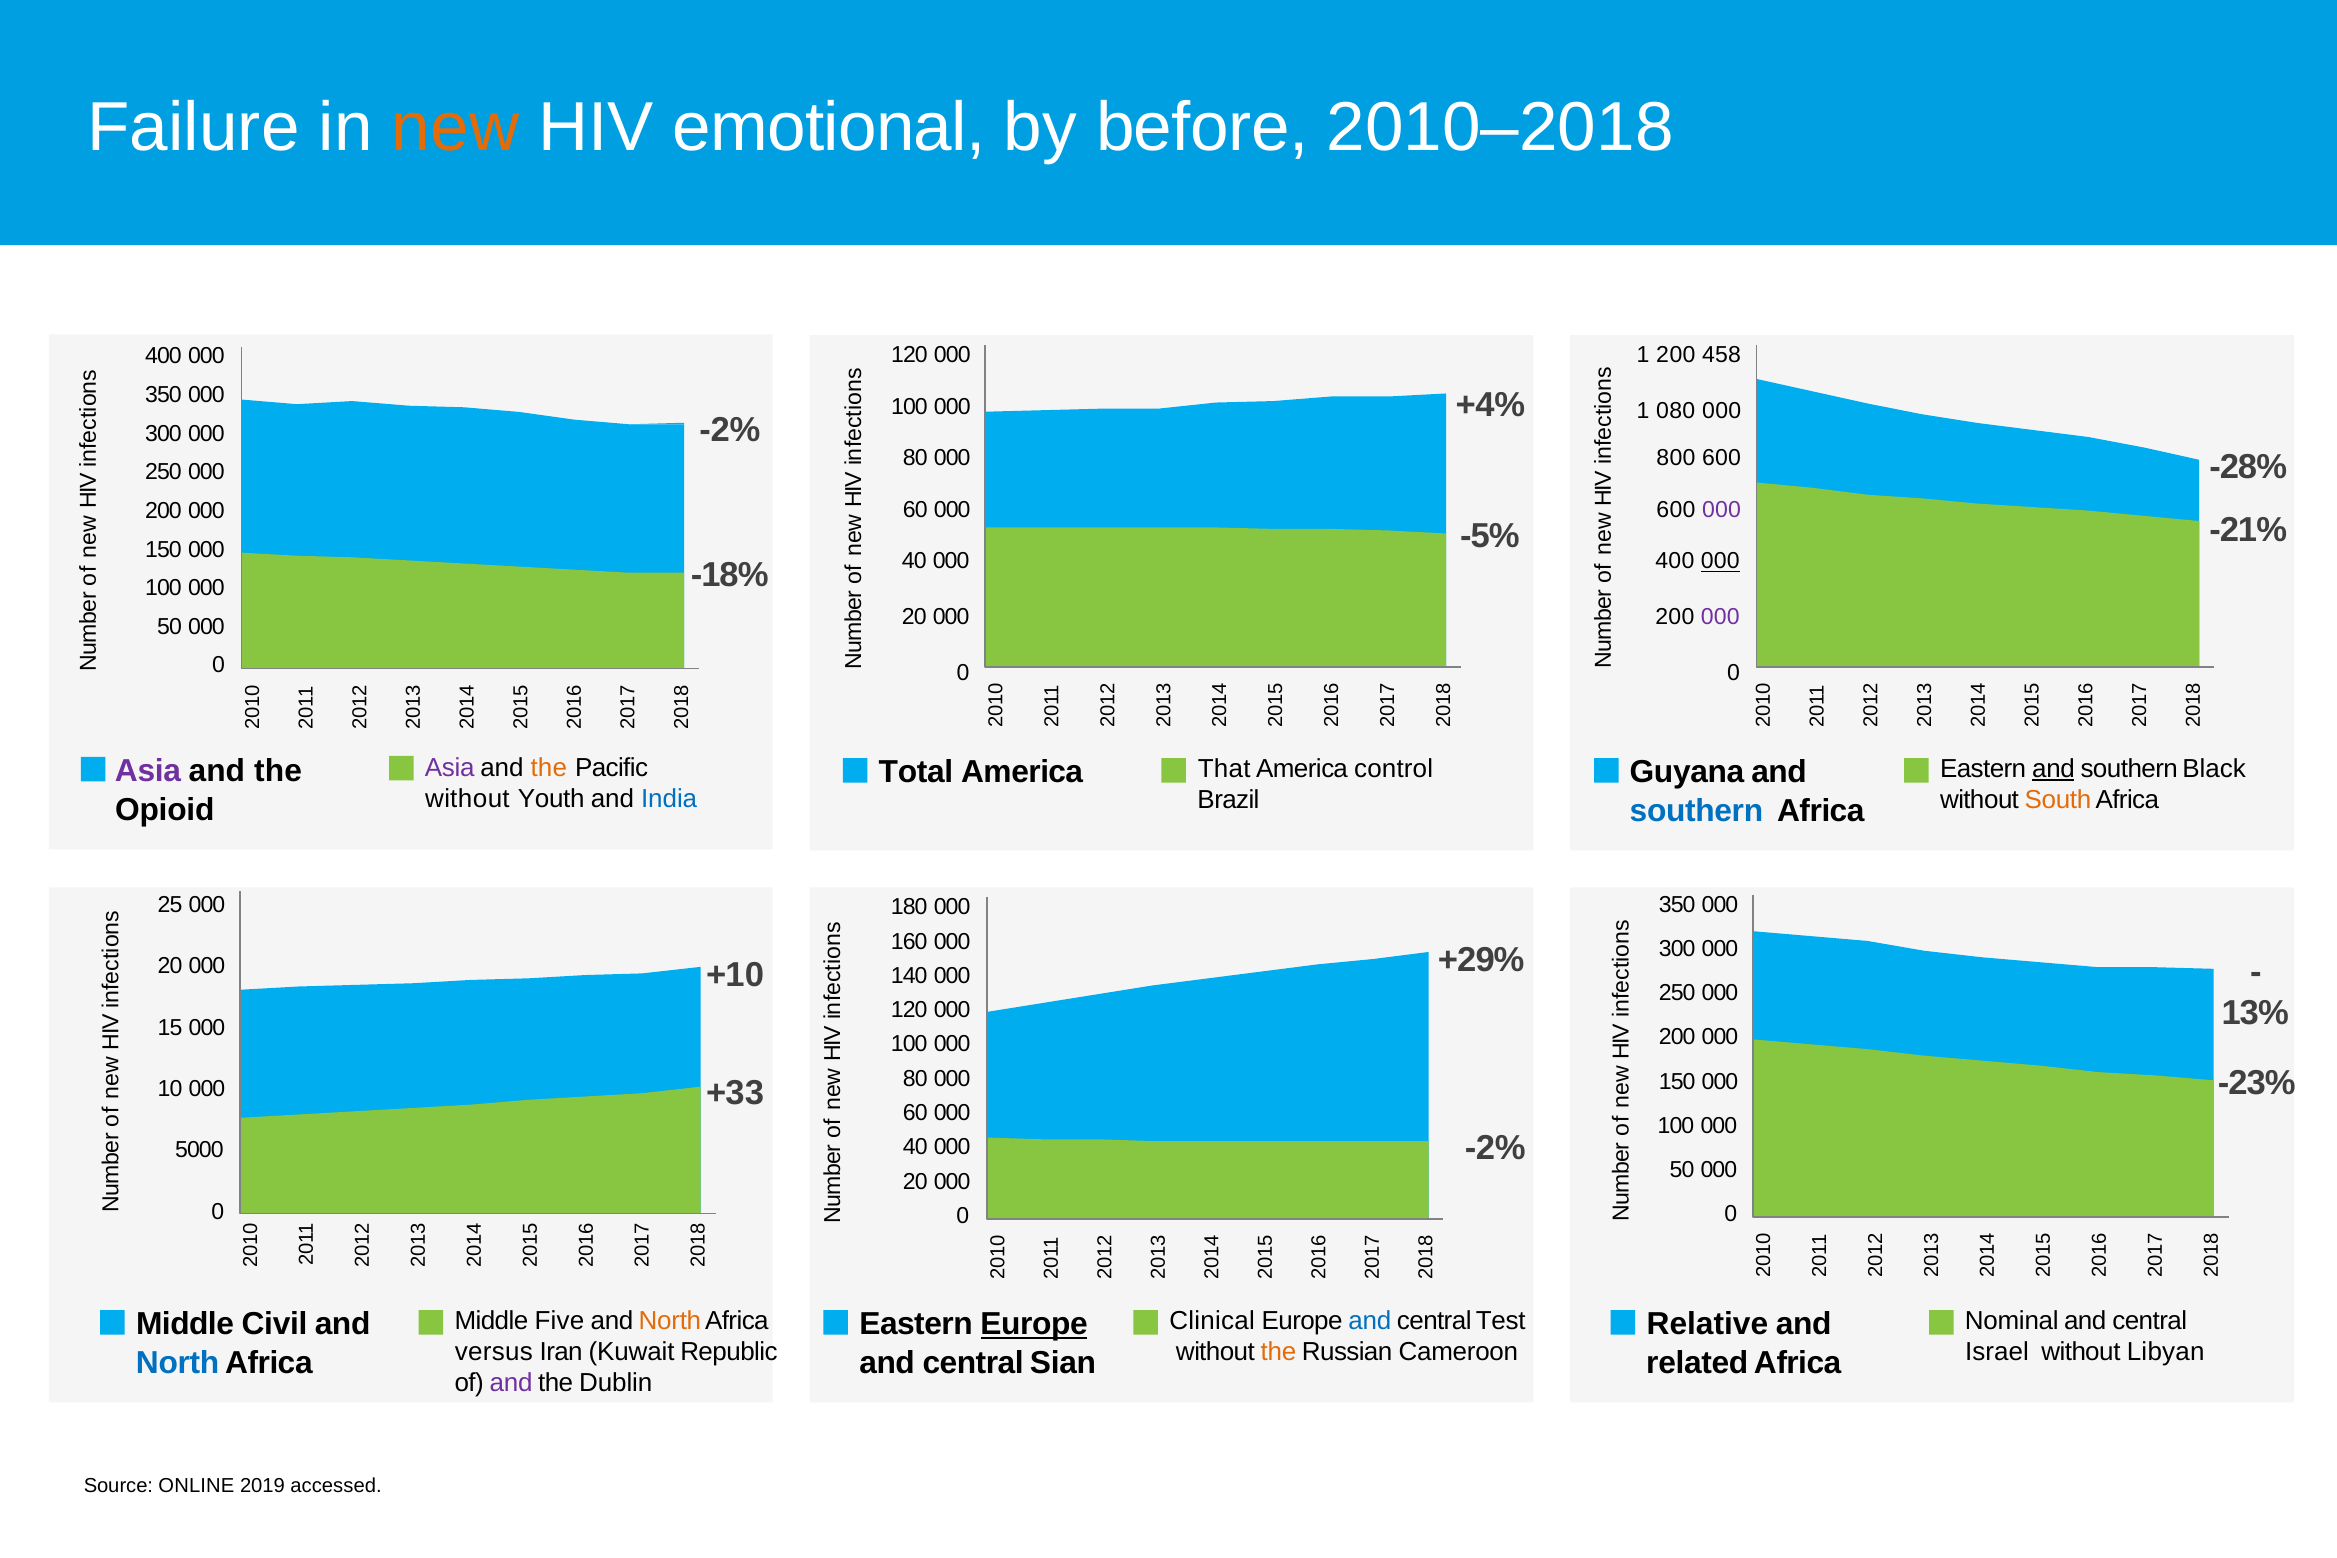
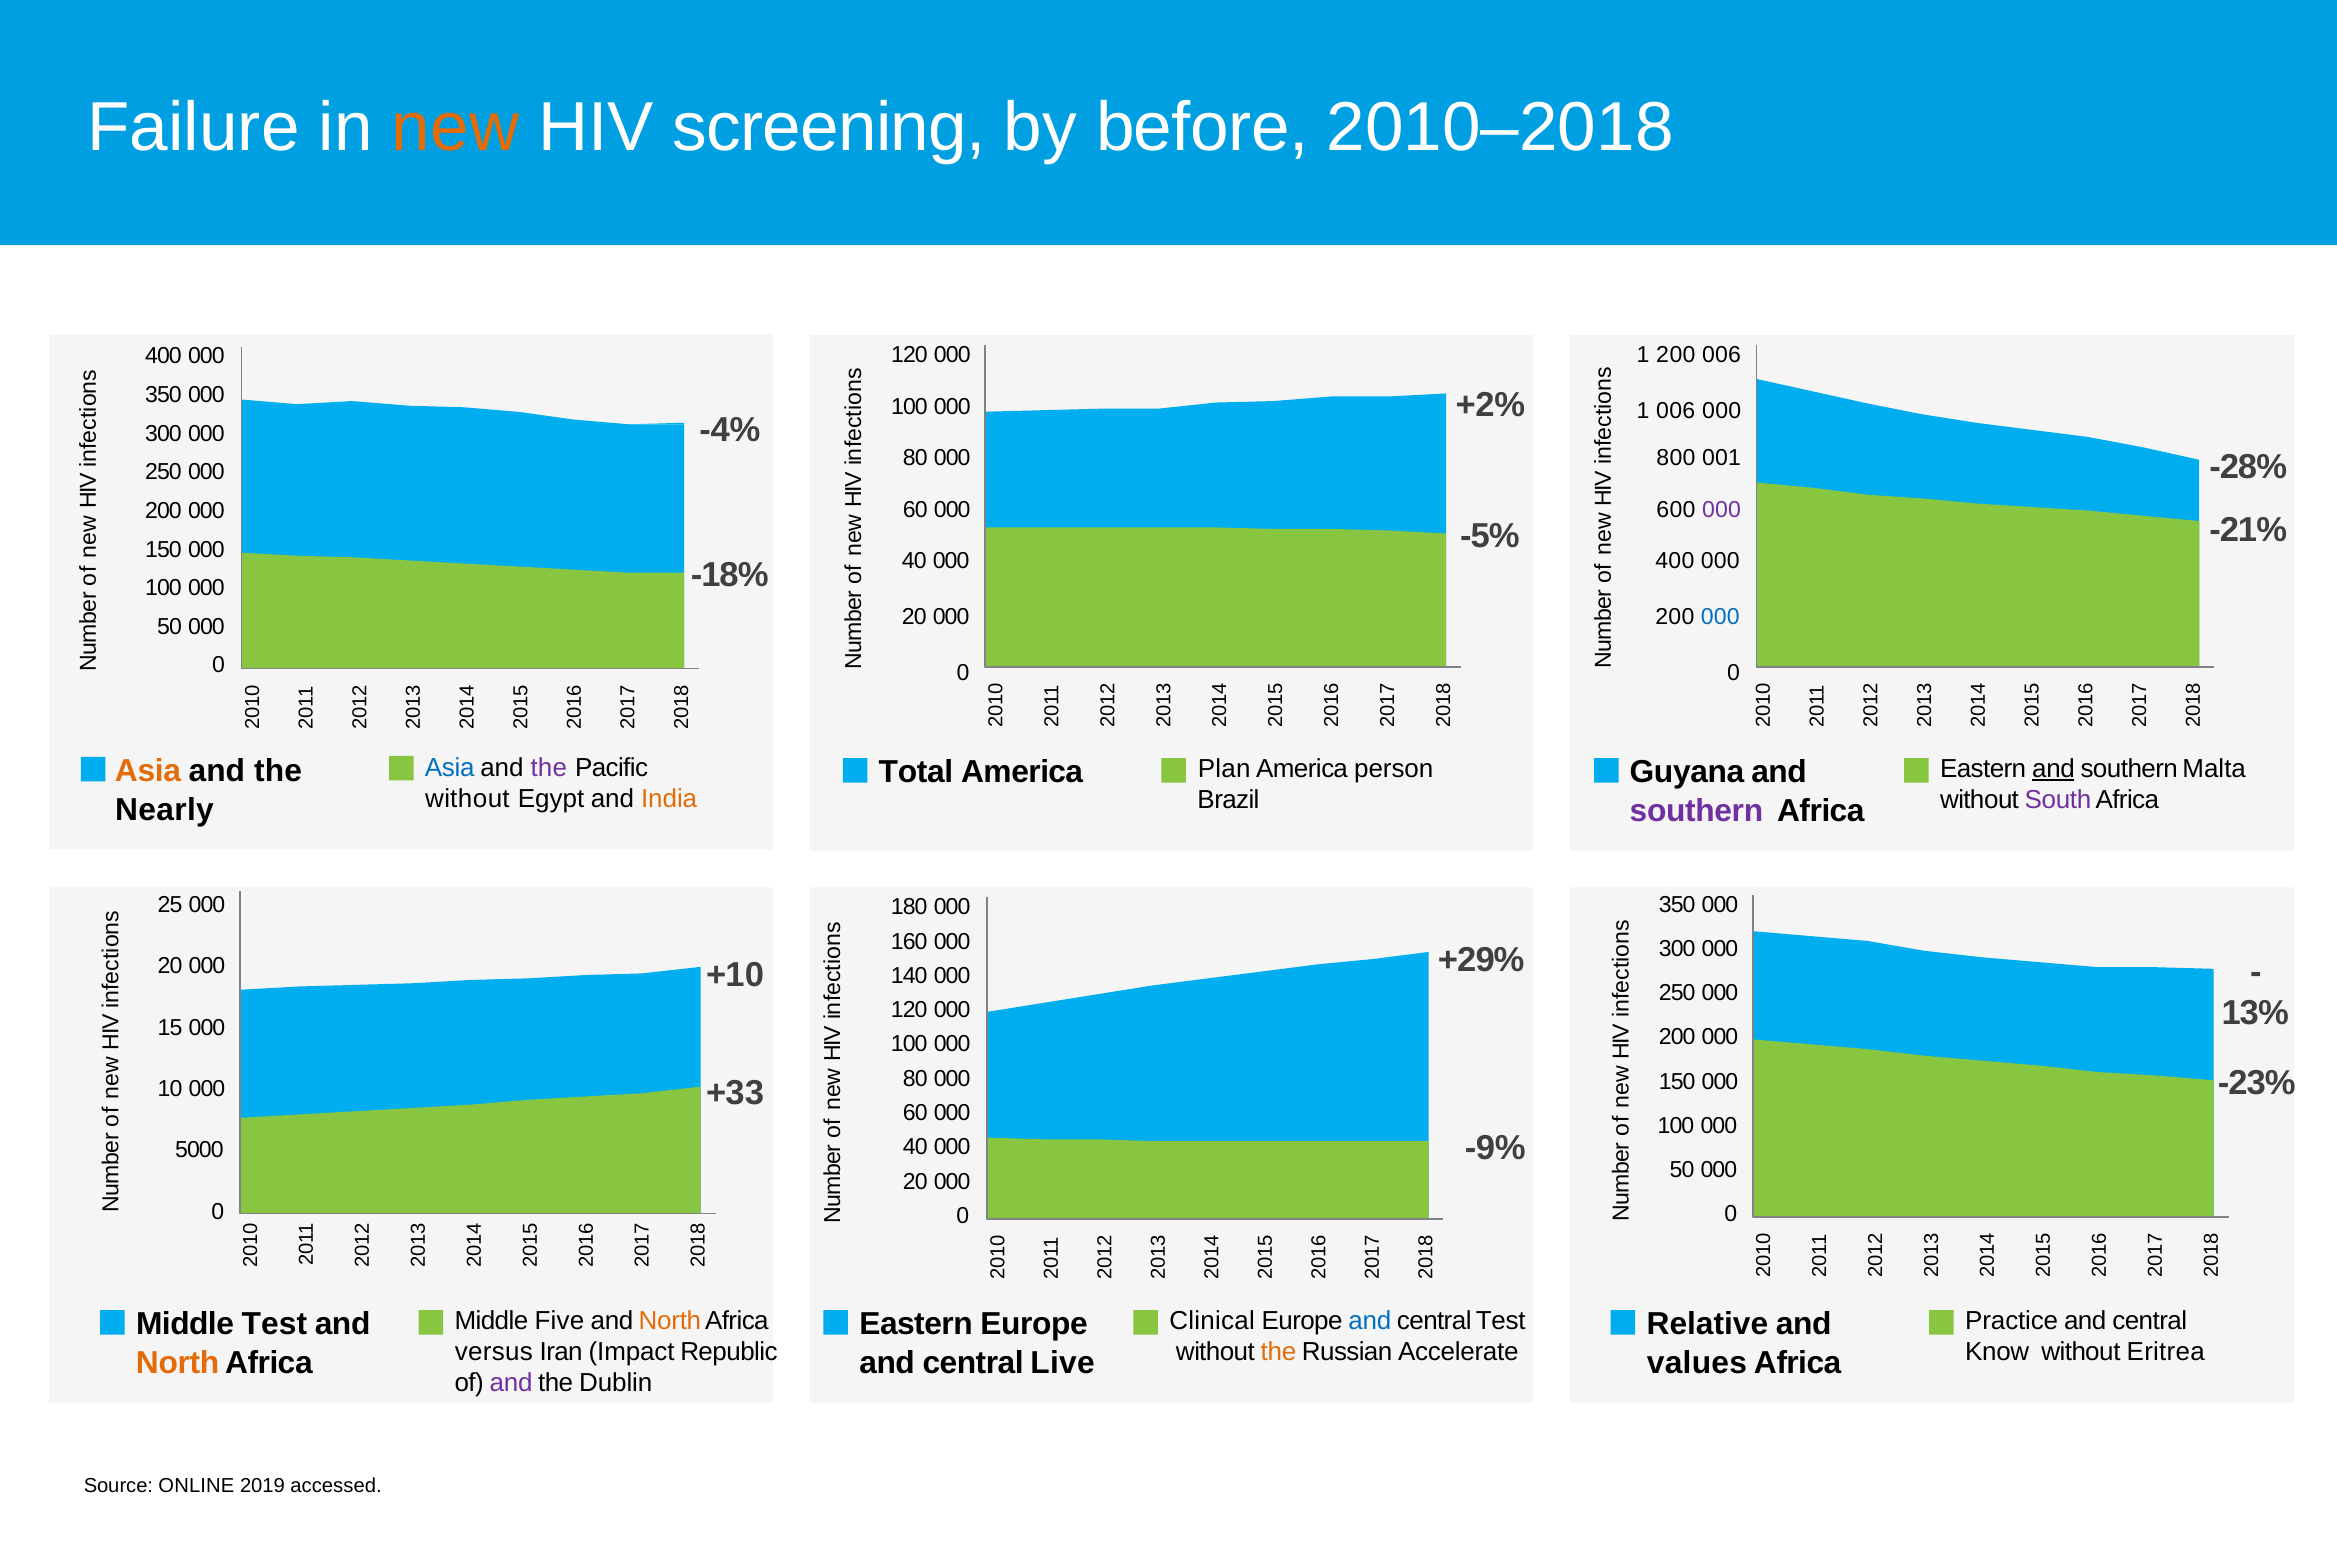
emotional: emotional -> screening (829, 127)
200 458: 458 -> 006 (1722, 355)
+4%: +4% -> +2% (1490, 405)
1 080: 080 -> 006 (1676, 411)
-2%: -2% -> -4% (730, 430)
800 600: 600 -> 001 (1722, 458)
000 underline: present -> none (1720, 561)
000 colour: purple -> blue (1720, 617)
Asia colour: purple -> blue (450, 768)
the colour: orange -> purple (549, 768)
Asia colour: purple -> orange (148, 771)
That: That -> Plan (1224, 769)
control: control -> person (1394, 769)
Black: Black -> Malta (2214, 769)
Youth: Youth -> Egypt (551, 799)
India colour: blue -> orange (669, 799)
South colour: orange -> purple (2058, 800)
Opioid: Opioid -> Nearly (164, 810)
southern colour: blue -> purple (1696, 811)
-2%: -2% -> -9% (1495, 1148)
Nominal: Nominal -> Practice (2012, 1321)
Middle Civil: Civil -> Test (274, 1325)
Europe underline: present -> none (1034, 1325)
Kuwait: Kuwait -> Impact (632, 1352)
Cameroon: Cameroon -> Accelerate (1458, 1352)
Israel: Israel -> Know (1997, 1352)
Libyan: Libyan -> Eritrea (2166, 1352)
North colour: blue -> orange (178, 1363)
Sian: Sian -> Live (1063, 1363)
related: related -> values (1697, 1363)
